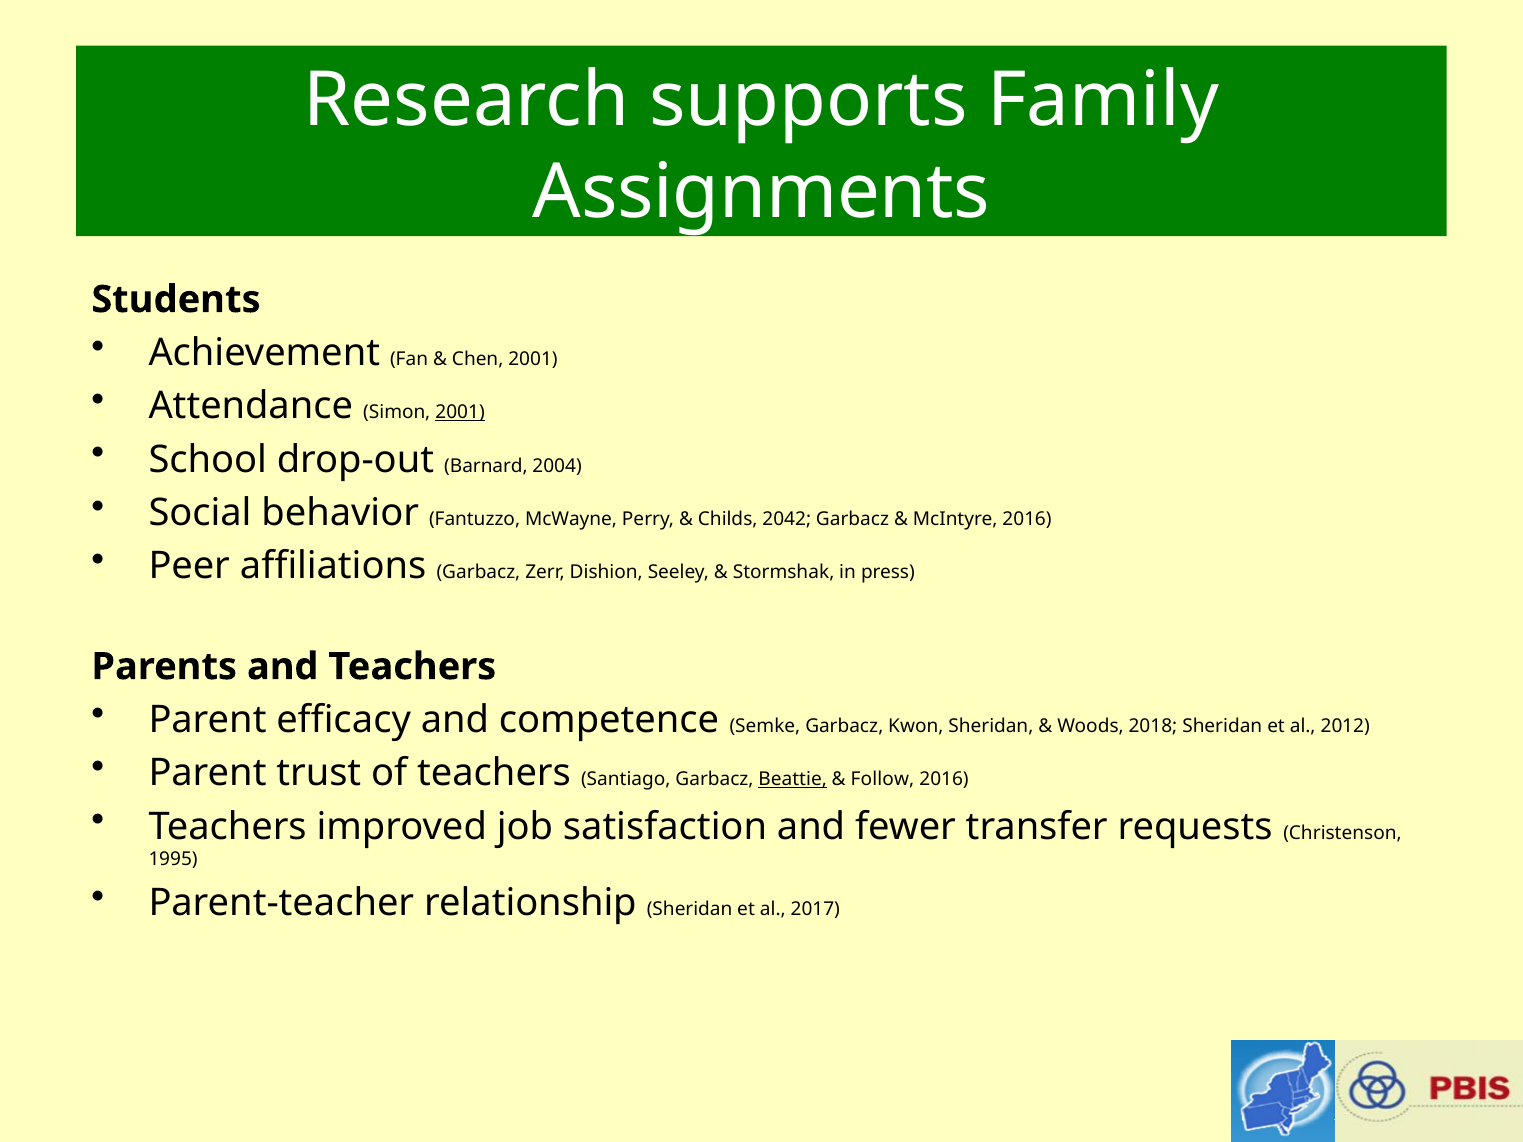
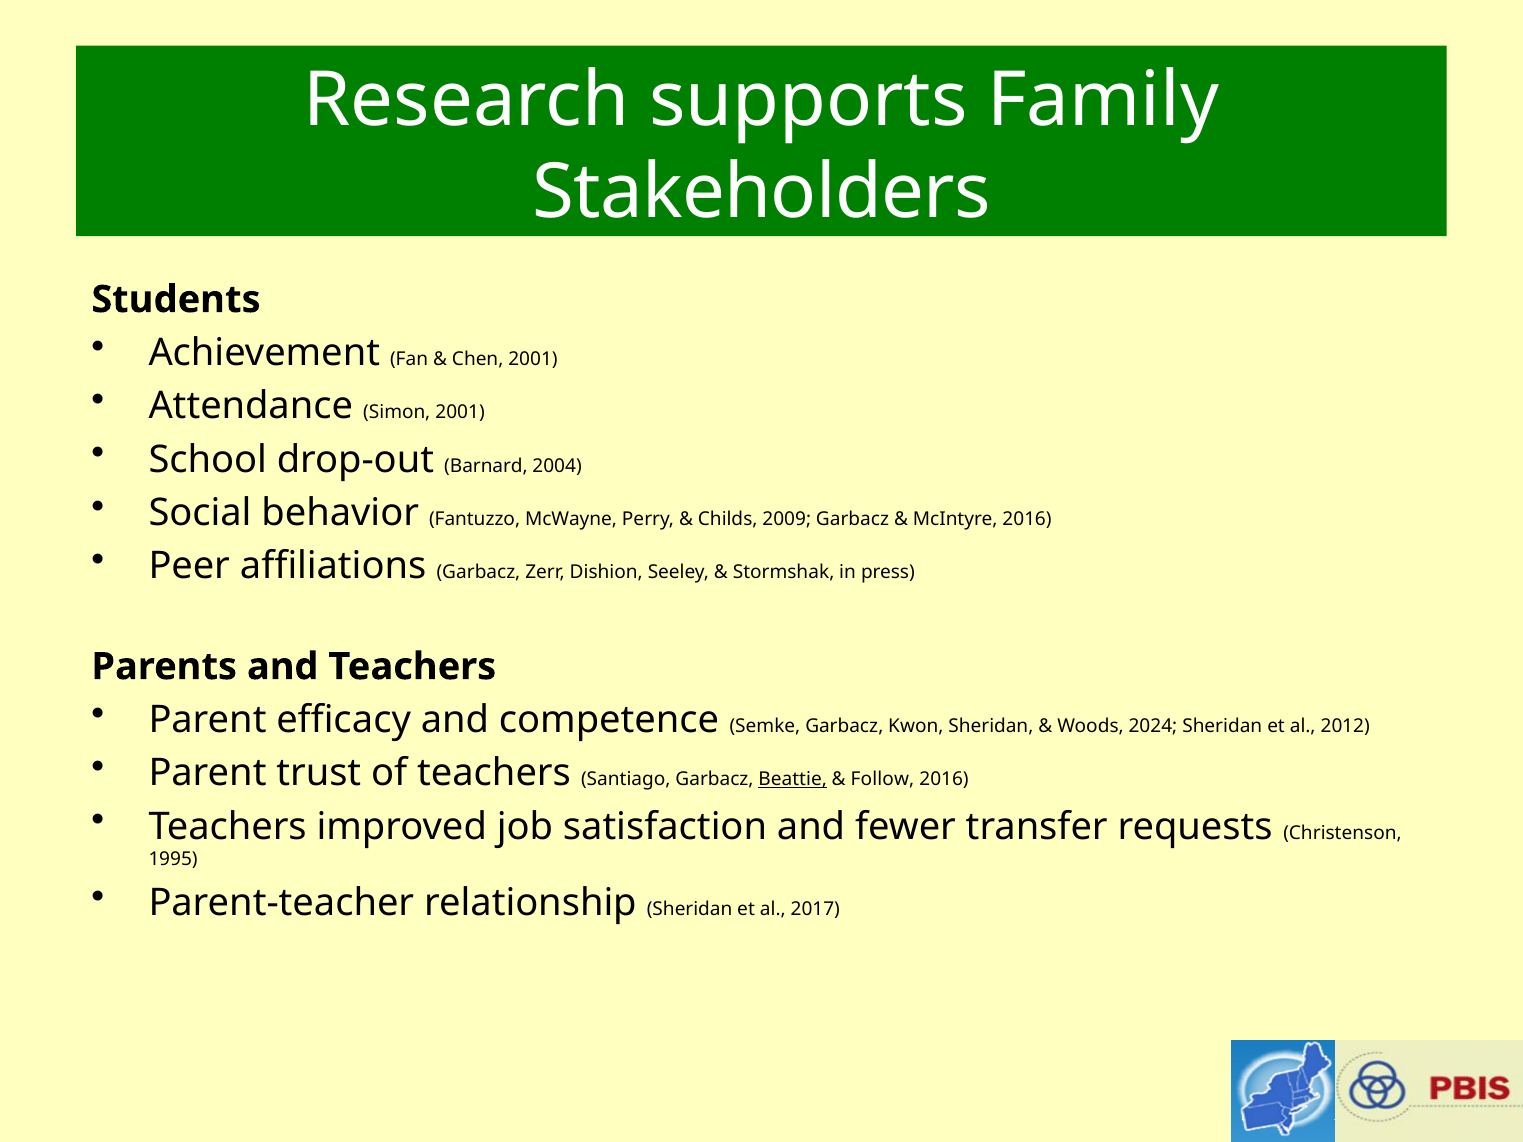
Assignments: Assignments -> Stakeholders (762, 192)
2001 underline: present -> none (460, 413)
2042: 2042 -> 2009 (787, 519)
2018: 2018 -> 2024 (1153, 726)
